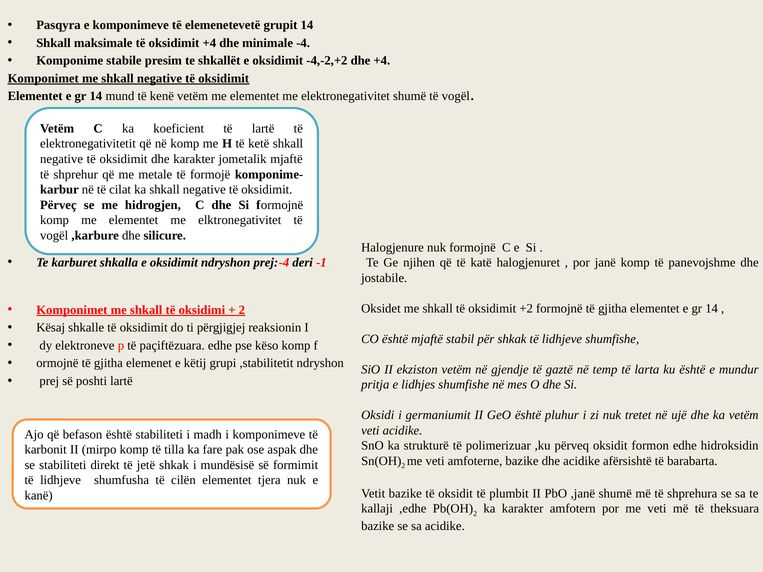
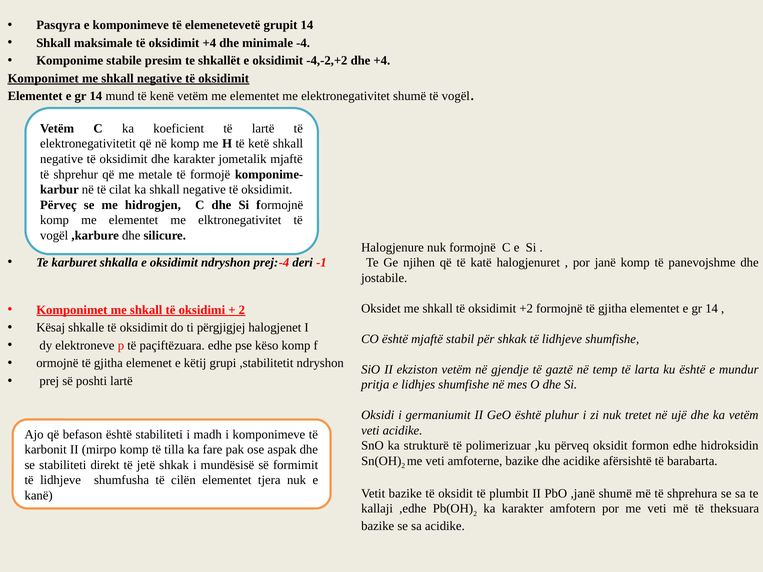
reaksionin: reaksionin -> halogjenet (275, 328)
